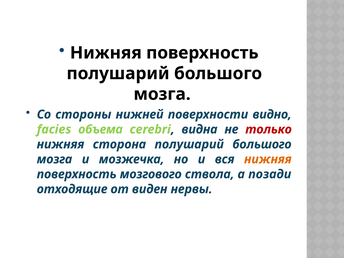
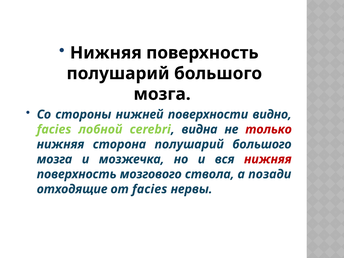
объема: объема -> лобной (100, 129)
нижняя colour: orange -> red (268, 159)
от виден: виден -> facies (150, 189)
